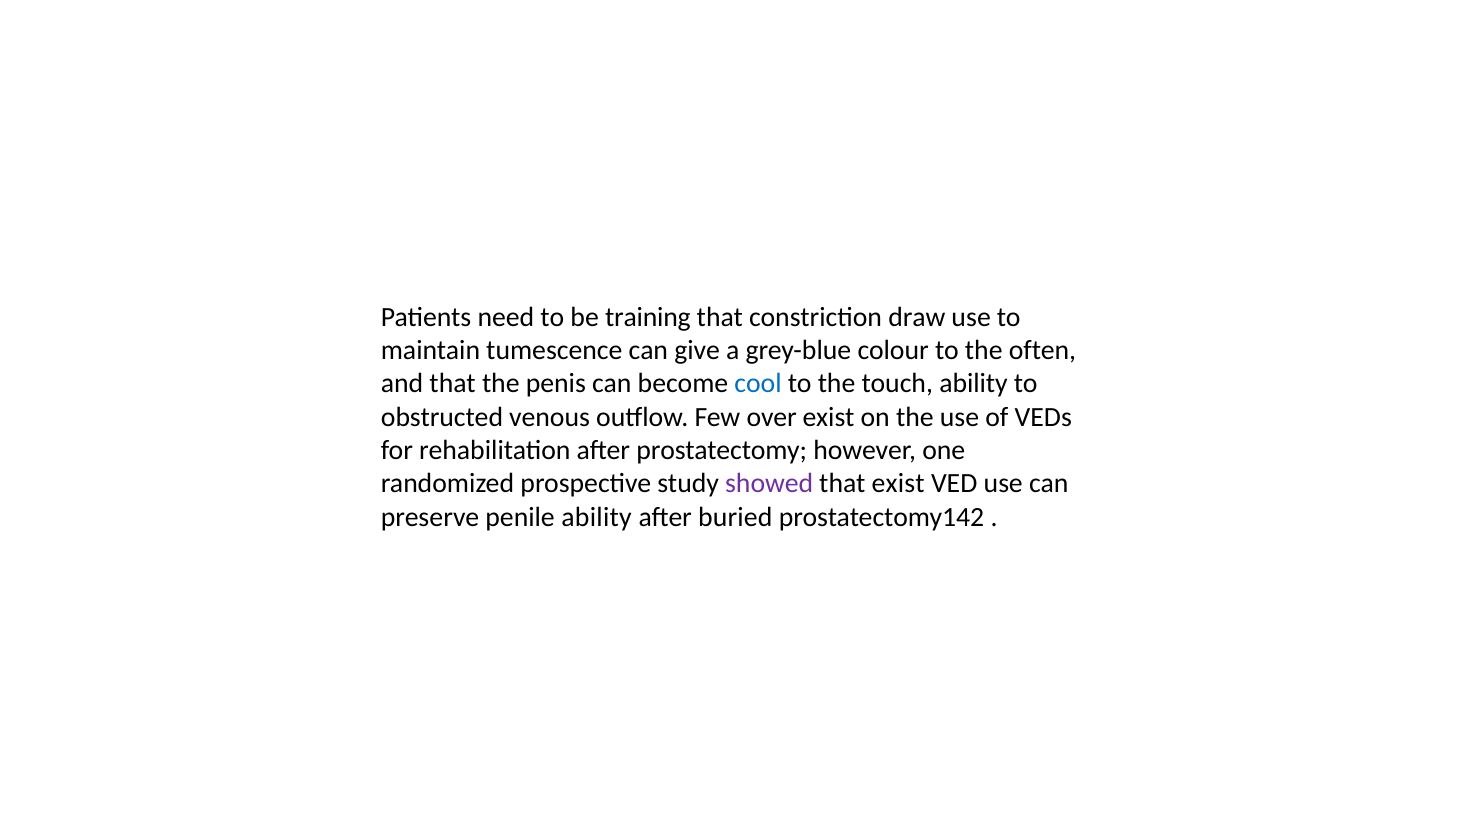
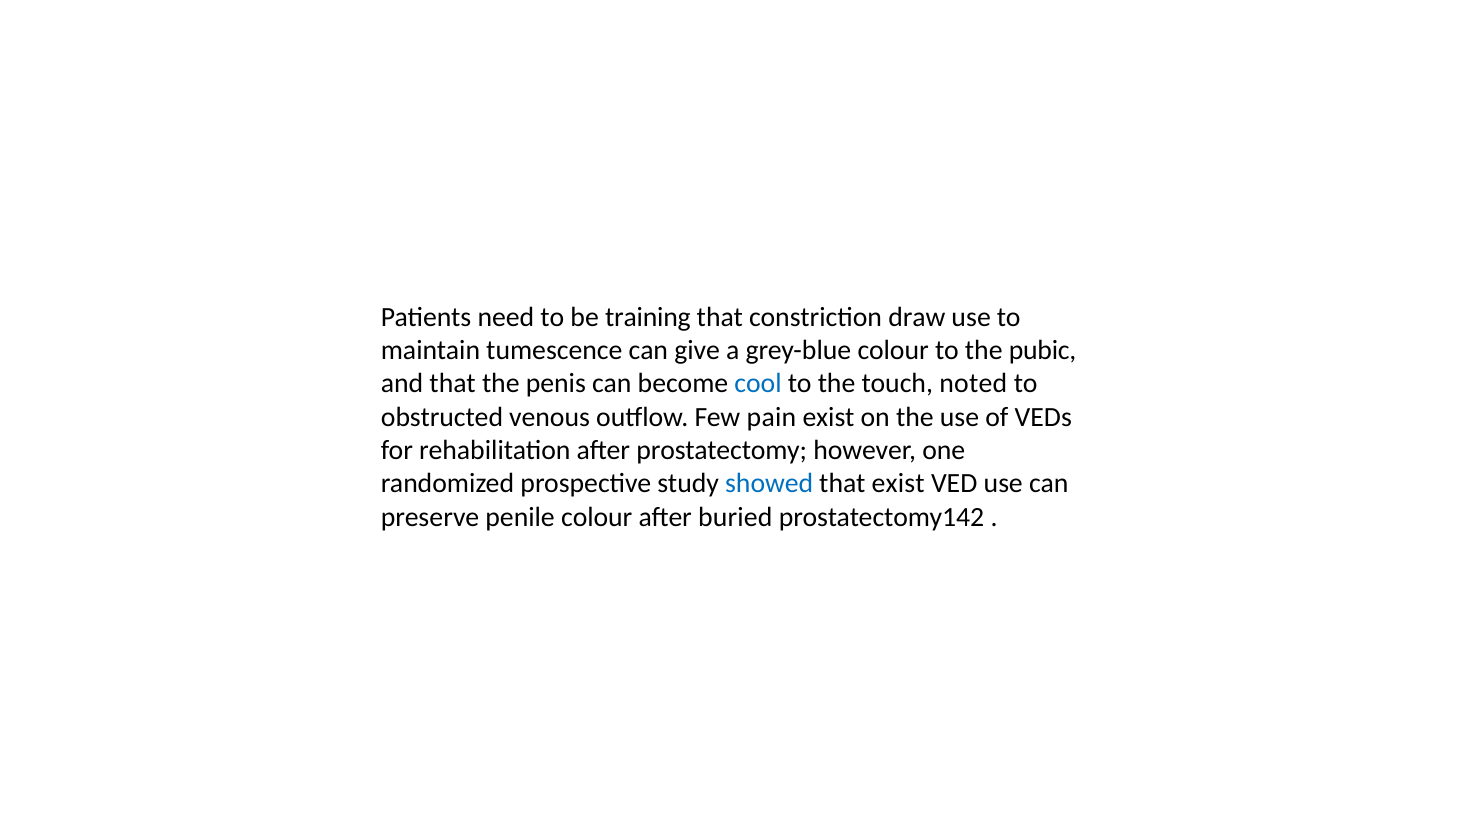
often: often -> pubic (1043, 350)
touch ability: ability -> noted (973, 384)
over: over -> pain (771, 417)
showed colour: purple -> blue (769, 483)
penile ability: ability -> colour (597, 517)
